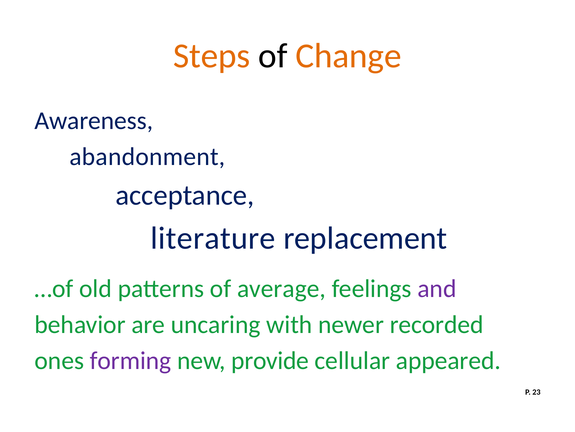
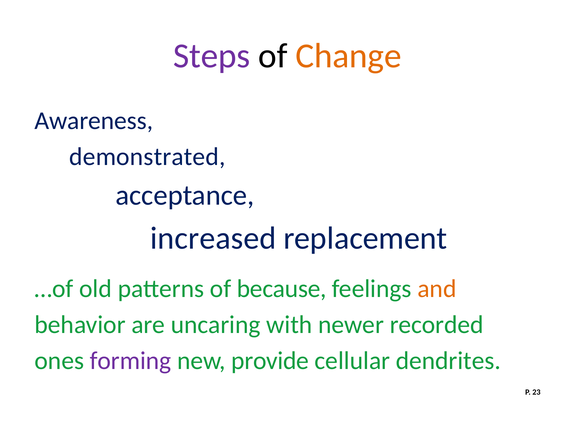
Steps colour: orange -> purple (212, 56)
abandonment: abandonment -> demonstrated (147, 156)
literature: literature -> increased (213, 238)
average: average -> because (282, 288)
and colour: purple -> orange (437, 288)
appeared: appeared -> dendrites (448, 360)
